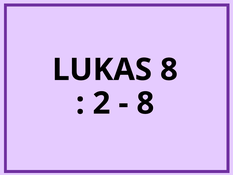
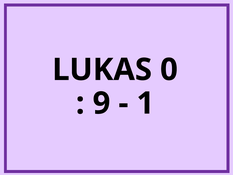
LUKAS 8: 8 -> 0 (169, 70)
2: 2 -> 9 (101, 103)
8: 8 -> 1 (145, 103)
